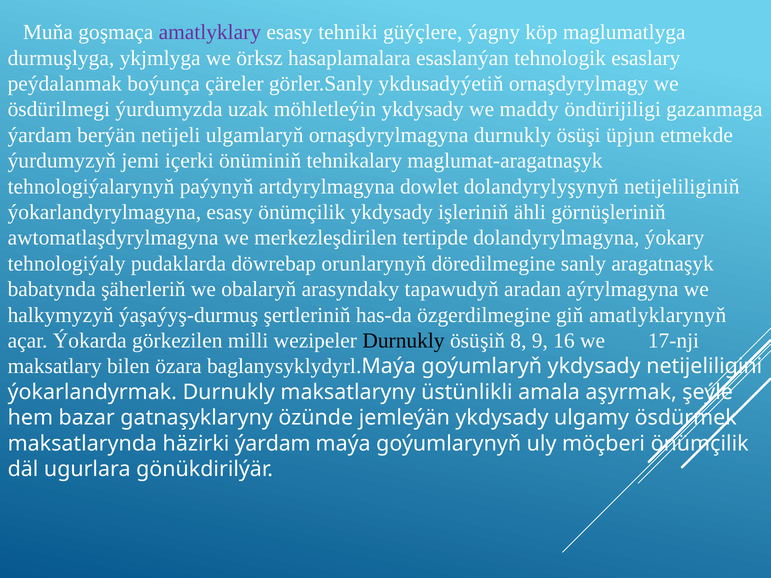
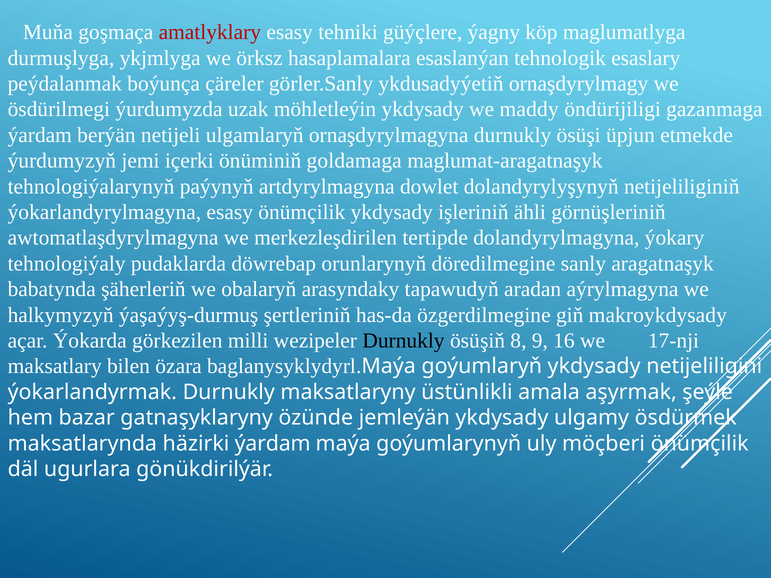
amatlyklary colour: purple -> red (210, 32)
tehnikalary: tehnikalary -> goldamaga (354, 161)
amatlyklarynyň: amatlyklarynyň -> makroykdysady (658, 315)
